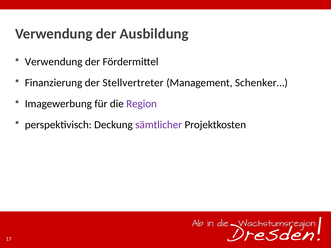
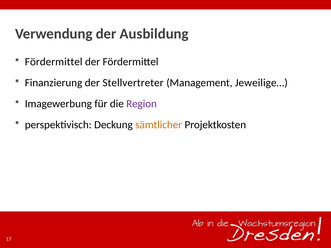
Verwendung: Verwendung -> Fördermittel (54, 62)
Schenker…: Schenker… -> Jeweilige… (261, 83)
sämtlicher colour: purple -> orange (159, 125)
